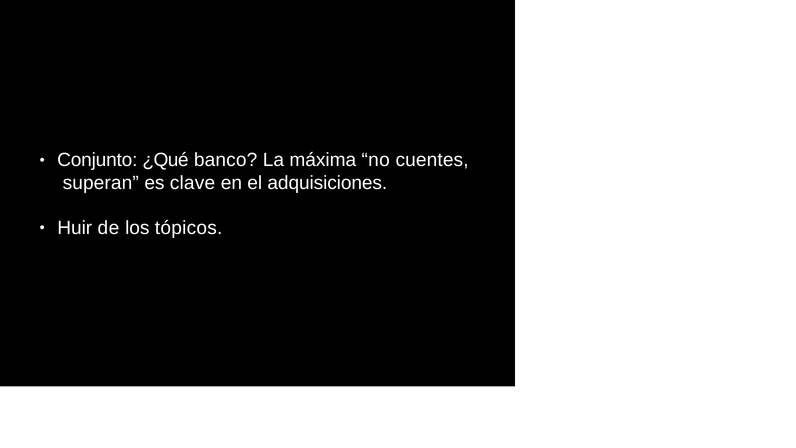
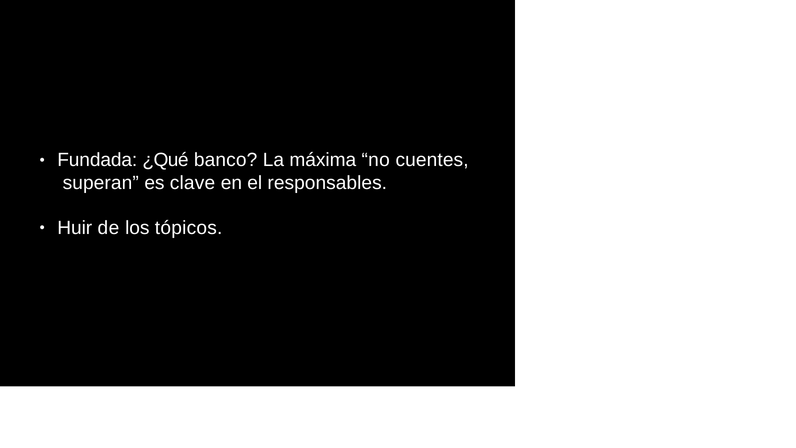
Conjunto: Conjunto -> Fundada (97, 160)
adquisiciones: adquisiciones -> responsables (327, 183)
